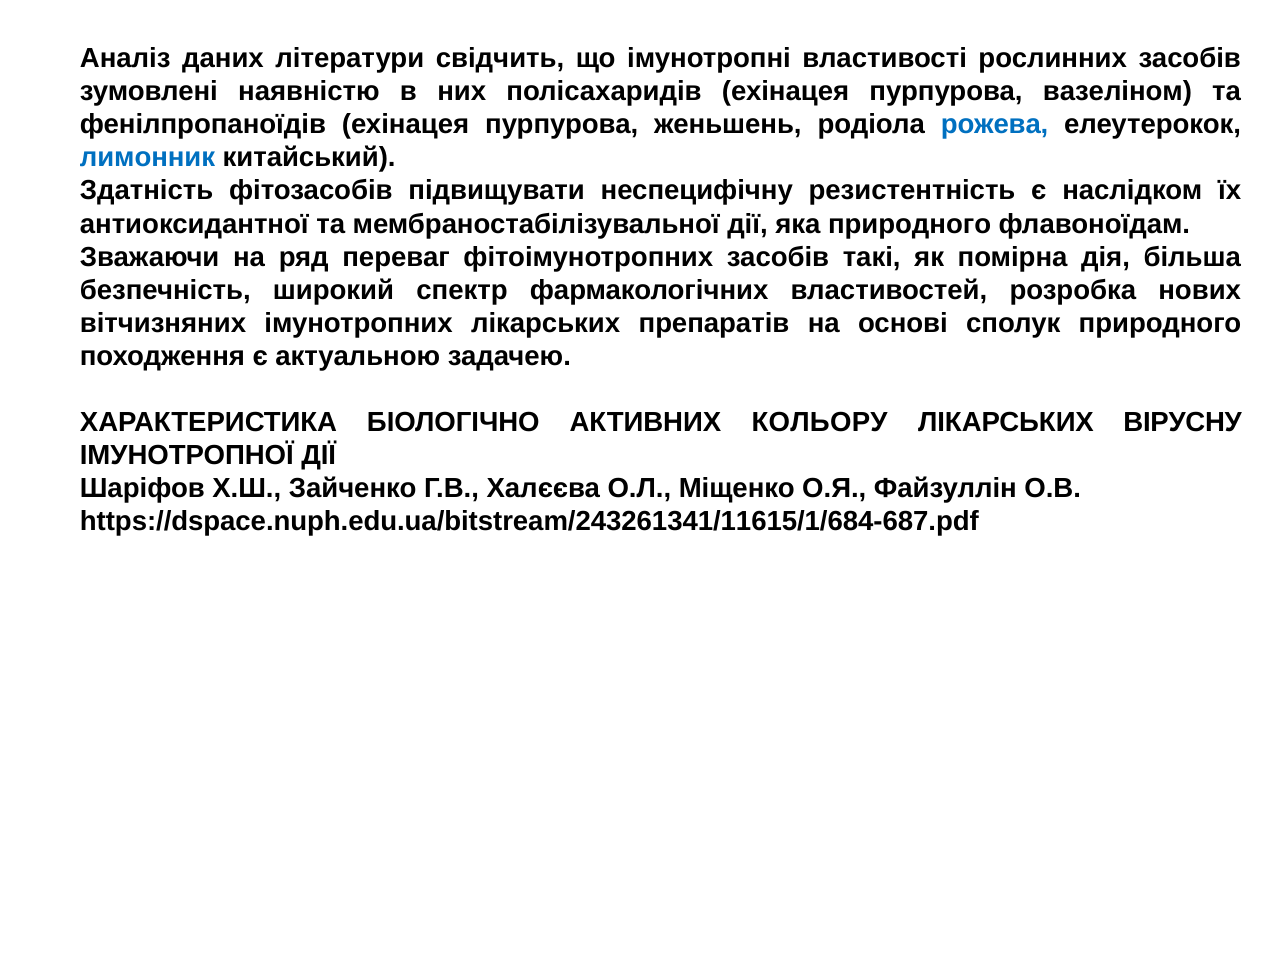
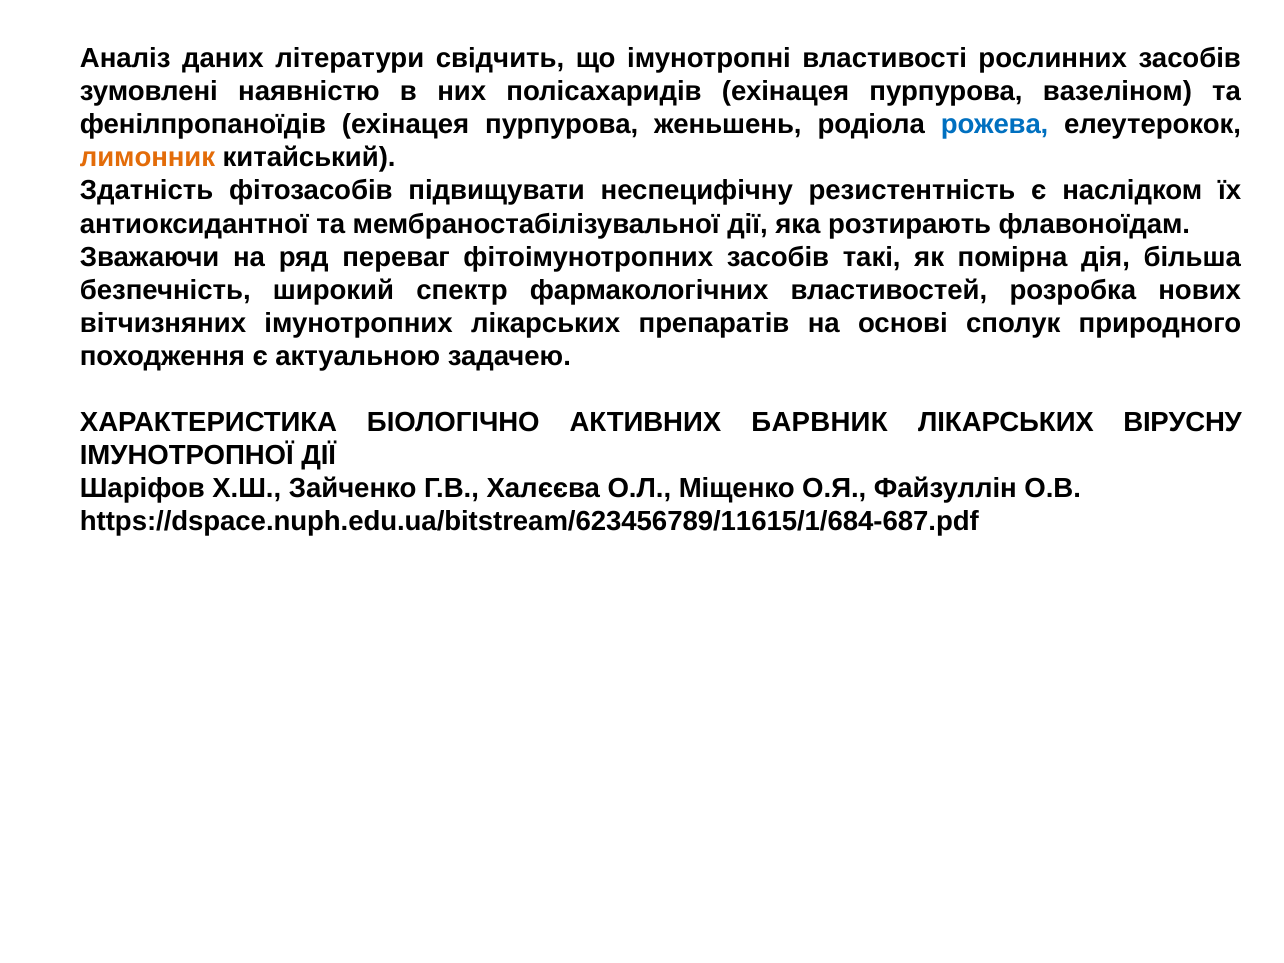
лимонник colour: blue -> orange (148, 158)
яка природного: природного -> розтирають (910, 224)
КОЛЬОРУ: КОЛЬОРУ -> БАРВНИК (820, 422)
https://dspace.nuph.edu.ua/bitstream/243261341/11615/1/684-687.pdf: https://dspace.nuph.edu.ua/bitstream/243261341/11615/1/684-687.pdf -> https://dspace.nuph.edu.ua/bitstream/623456789/11615/1/684-687.pdf (529, 522)
